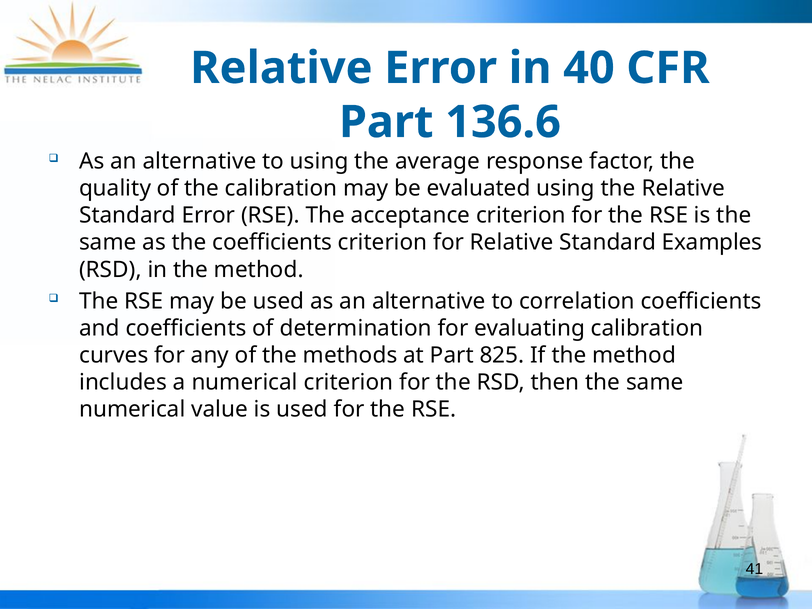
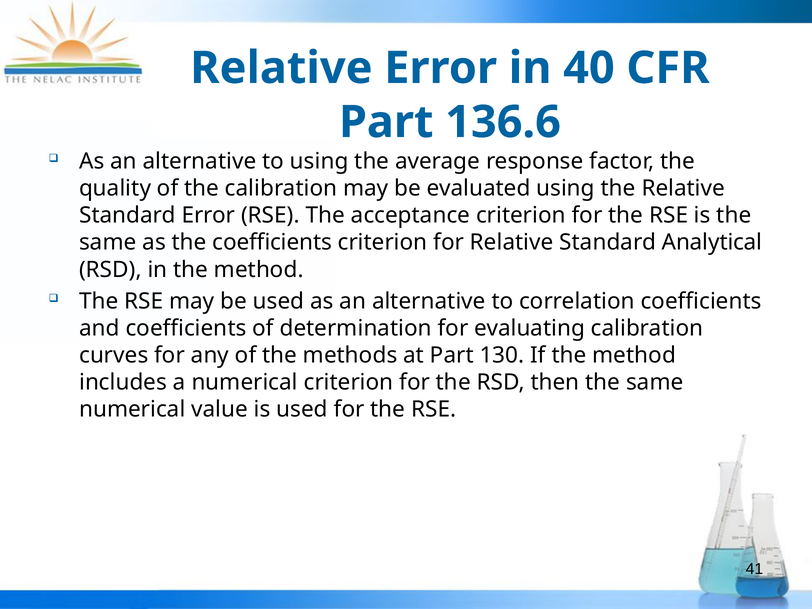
Examples: Examples -> Analytical (712, 243)
825: 825 -> 130 (502, 355)
